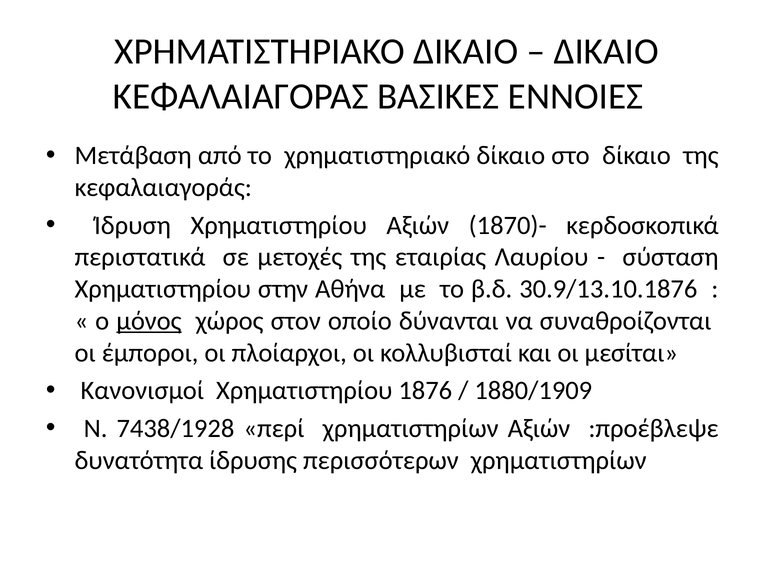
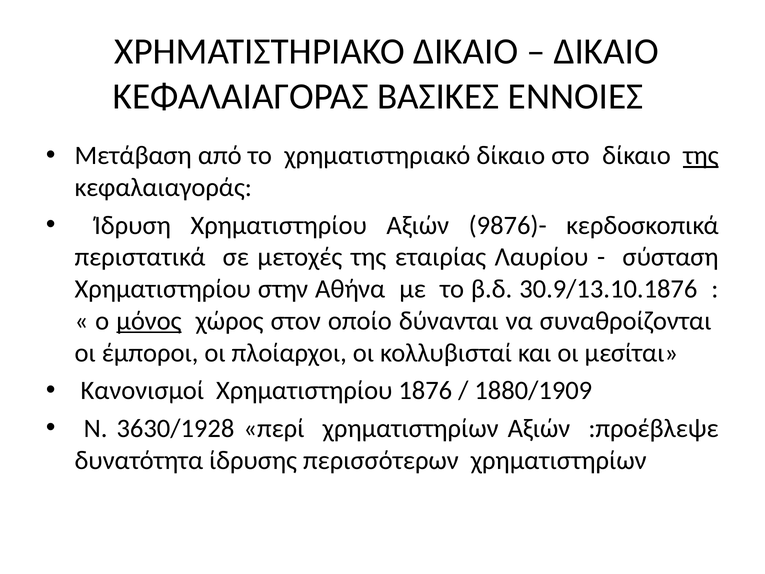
της underline: none -> present (701, 155)
1870)-: 1870)- -> 9876)- (508, 225)
7438/1928: 7438/1928 -> 3630/1928 (175, 428)
